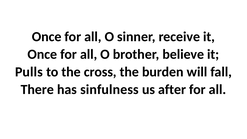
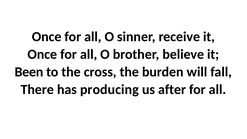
Pulls: Pulls -> Been (29, 72)
sinfulness: sinfulness -> producing (109, 89)
